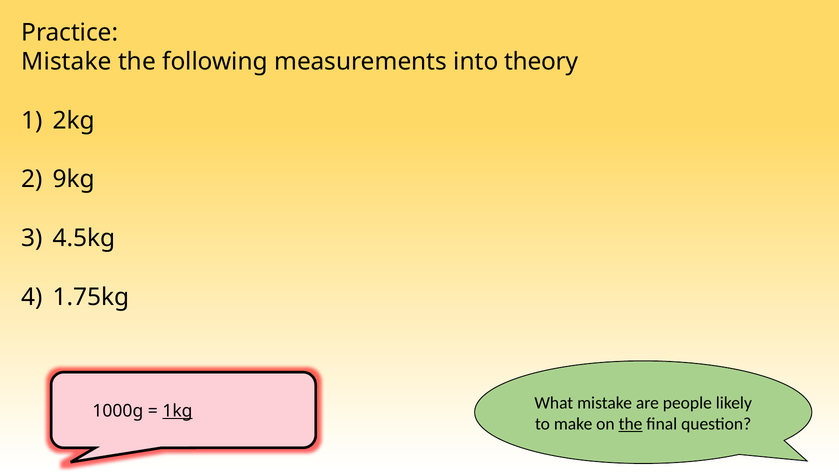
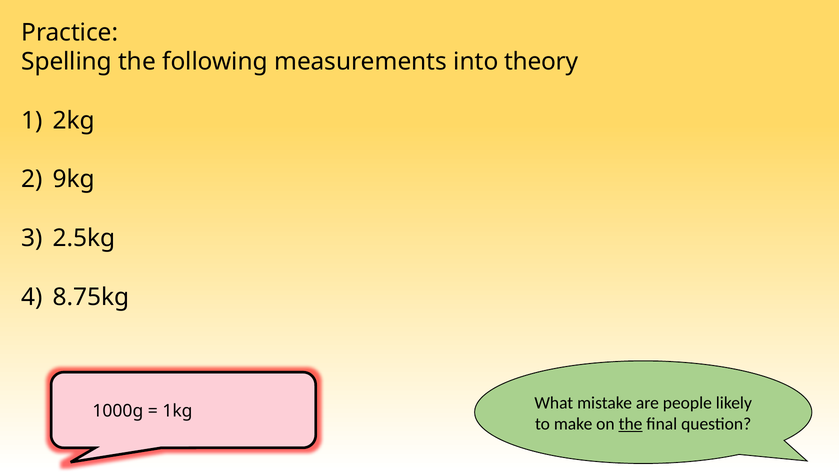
Mistake: Mistake -> Spelling (67, 62)
4.5kg: 4.5kg -> 2.5kg (84, 238)
1.75kg: 1.75kg -> 8.75kg (91, 297)
1kg underline: present -> none (177, 411)
